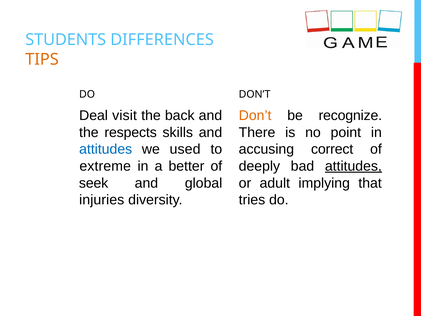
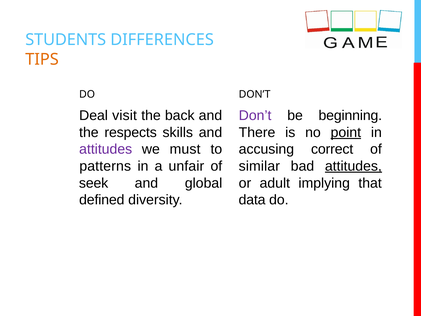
Don’t colour: orange -> purple (255, 116)
recognize: recognize -> beginning (350, 116)
point underline: none -> present (346, 132)
attitudes colour: blue -> purple (106, 149)
used: used -> must (185, 149)
extreme: extreme -> patterns (105, 166)
better: better -> unfair (186, 166)
deeply: deeply -> similar (259, 166)
injuries: injuries -> defined (102, 200)
tries: tries -> data (252, 200)
